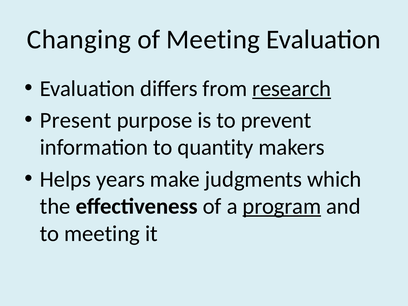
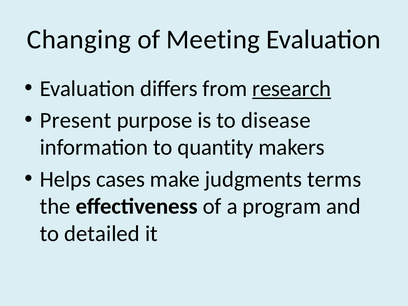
prevent: prevent -> disease (276, 120)
years: years -> cases (121, 179)
which: which -> terms (334, 179)
program underline: present -> none (282, 206)
to meeting: meeting -> detailed (102, 234)
